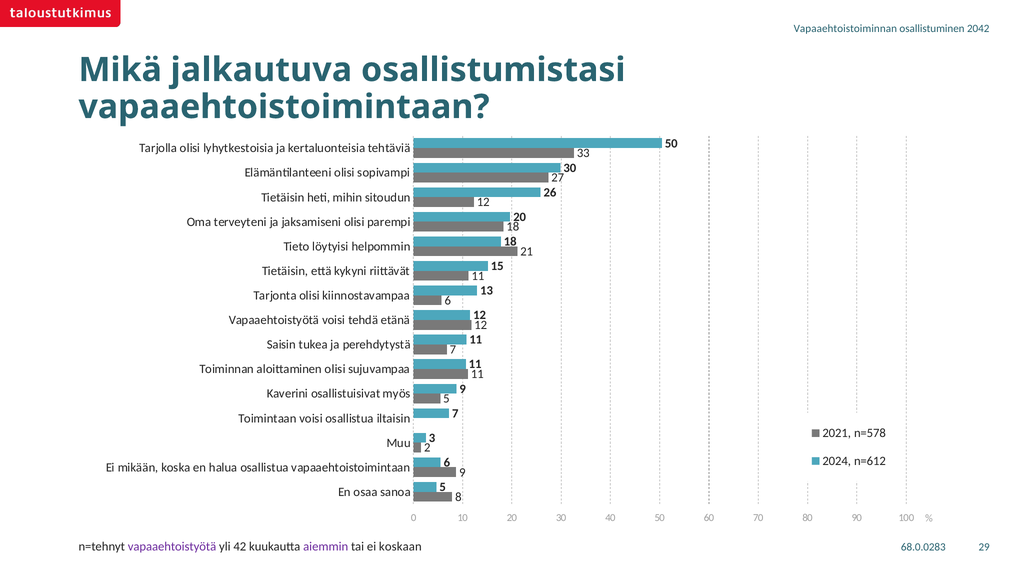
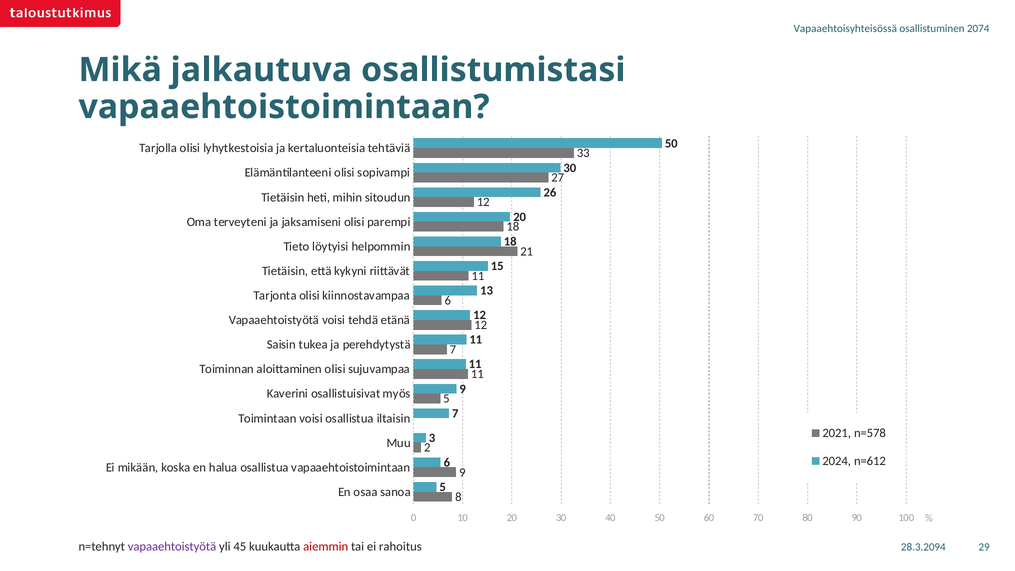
Vapaaehtoistoiminnan: Vapaaehtoistoiminnan -> Vapaaehtoisyhteisössä (845, 29)
2042: 2042 -> 2074 (978, 29)
42: 42 -> 45 (240, 546)
aiemmin colour: purple -> red (326, 546)
koskaan: koskaan -> rahoitus (400, 546)
68.0.0283: 68.0.0283 -> 28.3.2094 (923, 547)
